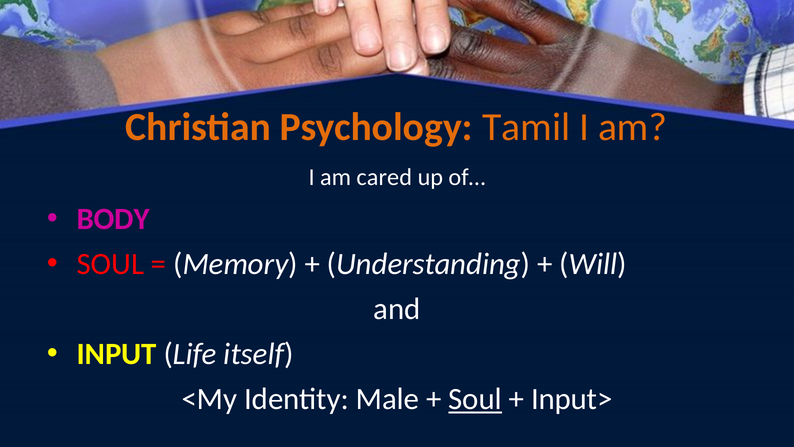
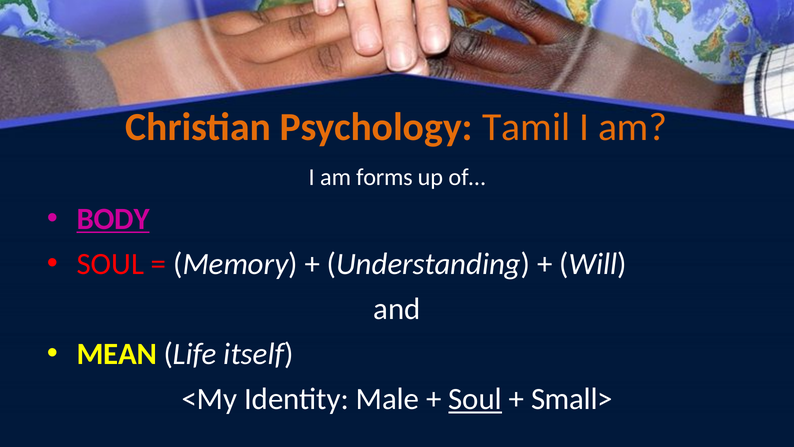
cared: cared -> forms (384, 177)
BODY underline: none -> present (113, 219)
INPUT: INPUT -> MEAN (117, 354)
Input>: Input> -> Small> (572, 399)
